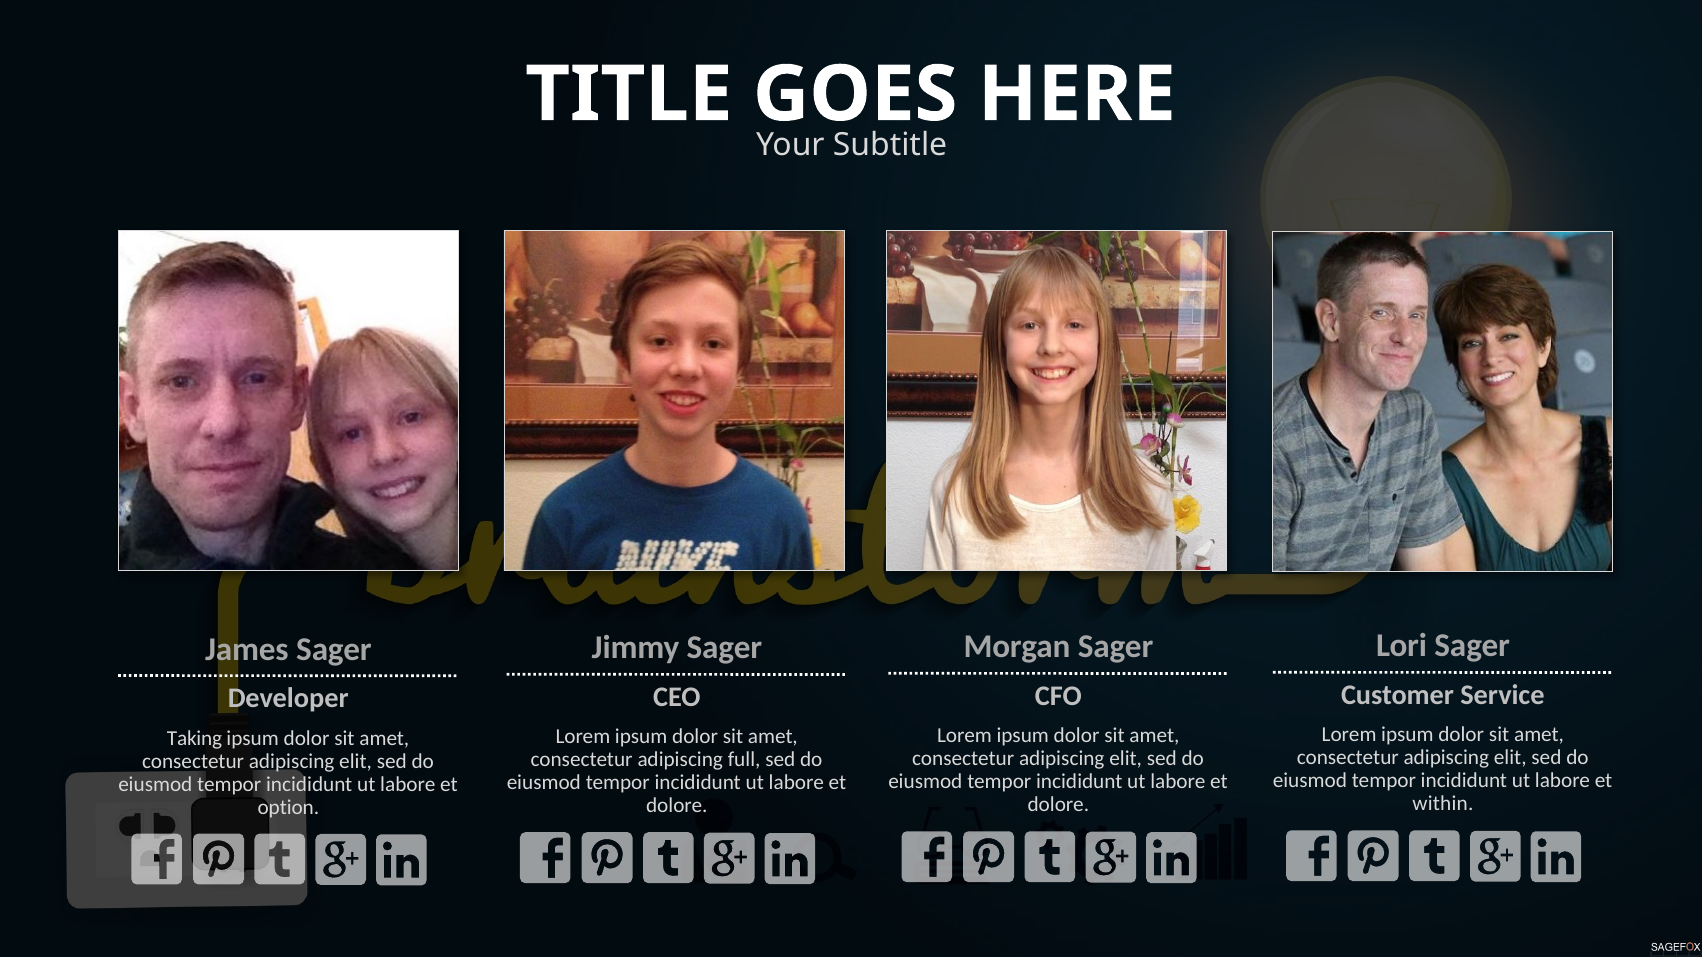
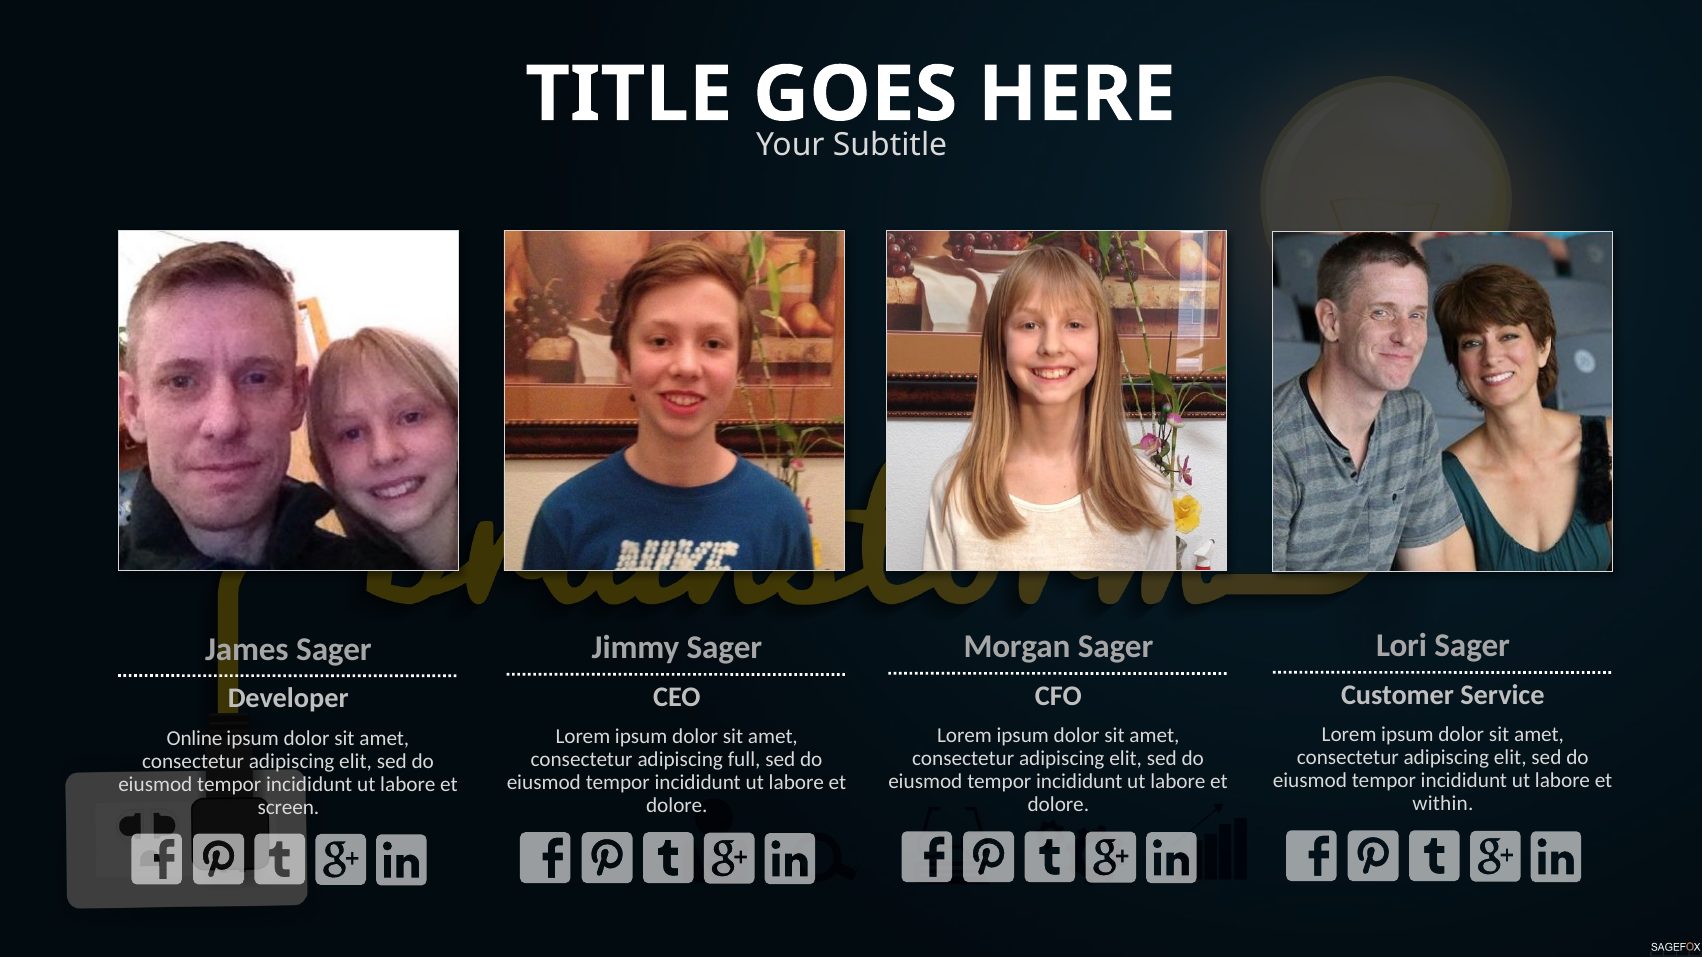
Taking: Taking -> Online (195, 738)
option: option -> screen (288, 807)
